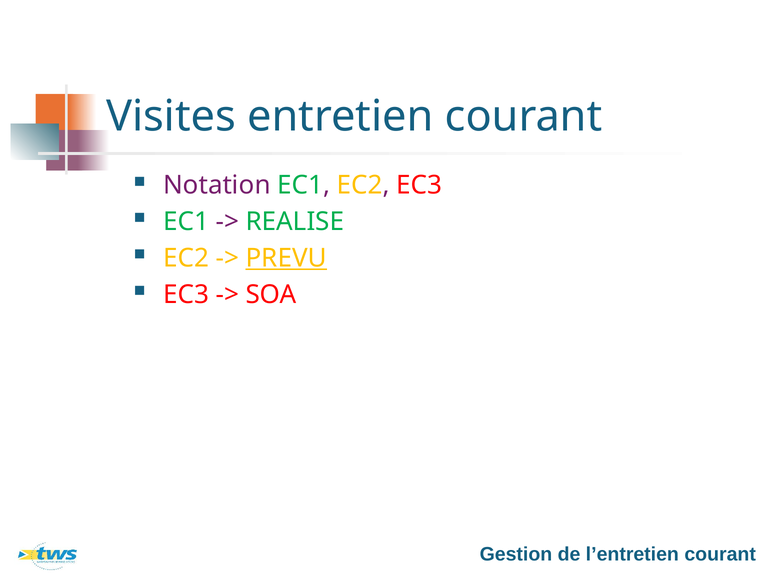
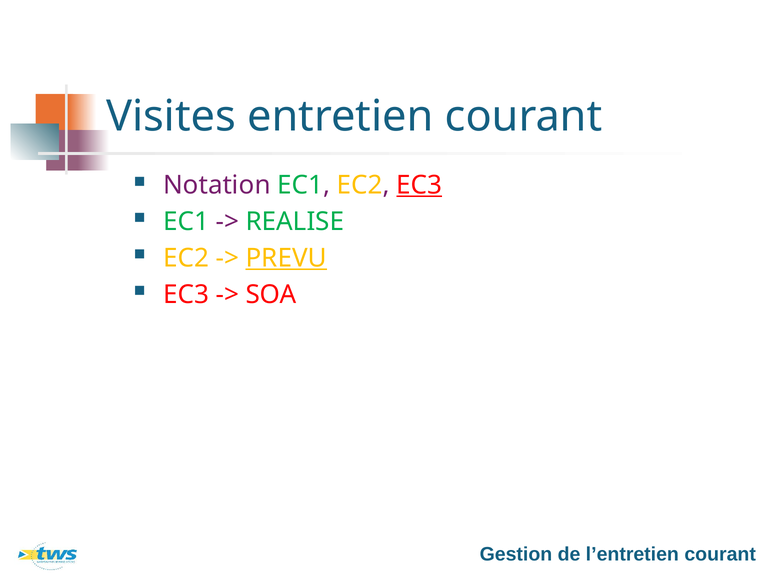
EC3 underline: none -> present (419, 185)
